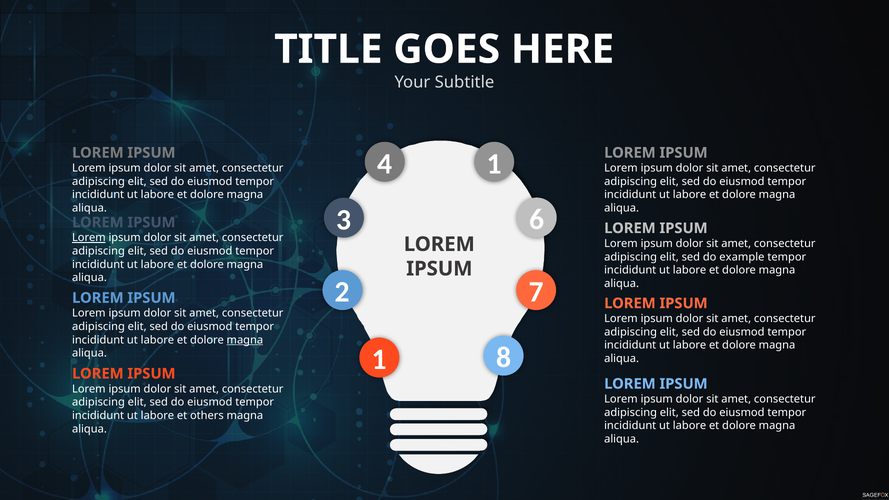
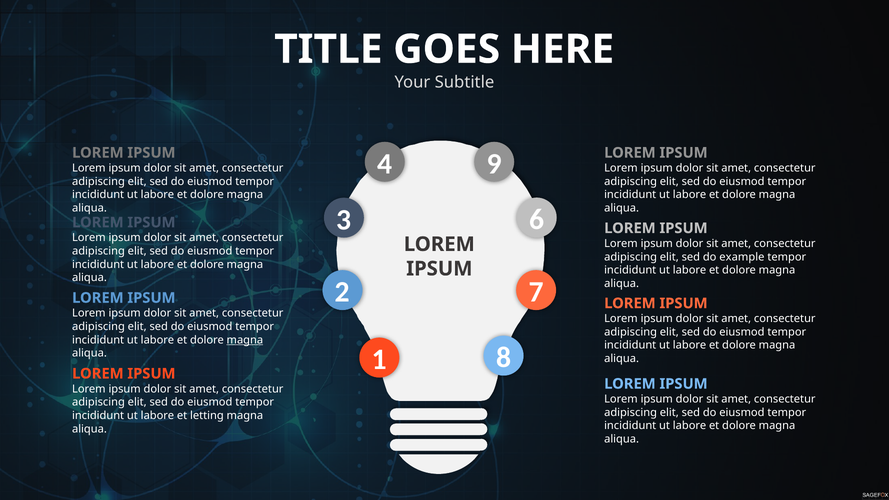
4 1: 1 -> 9 (494, 164)
Lorem underline: present -> none (89, 238)
others: others -> letting (207, 416)
